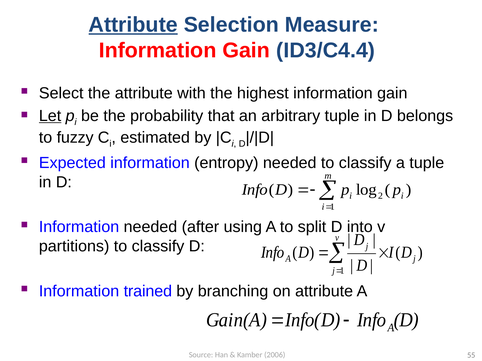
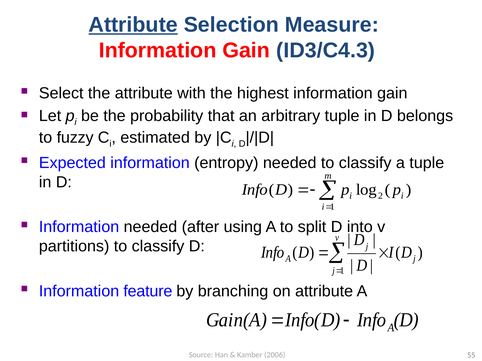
ID3/C4.4: ID3/C4.4 -> ID3/C4.3 (326, 51)
Let underline: present -> none (50, 116)
trained: trained -> feature (148, 292)
